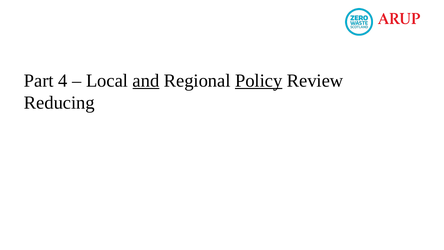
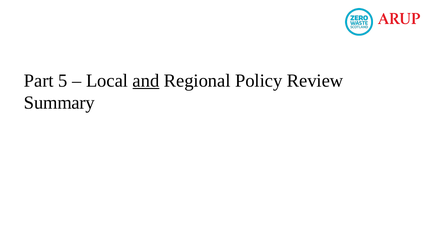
4: 4 -> 5 (63, 81)
Policy underline: present -> none (259, 81)
Reducing: Reducing -> Summary (59, 103)
